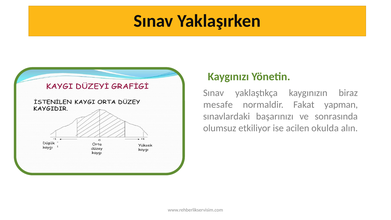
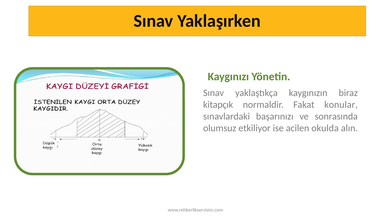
mesafe: mesafe -> kitapçık (218, 105)
yapman: yapman -> konular (341, 105)
